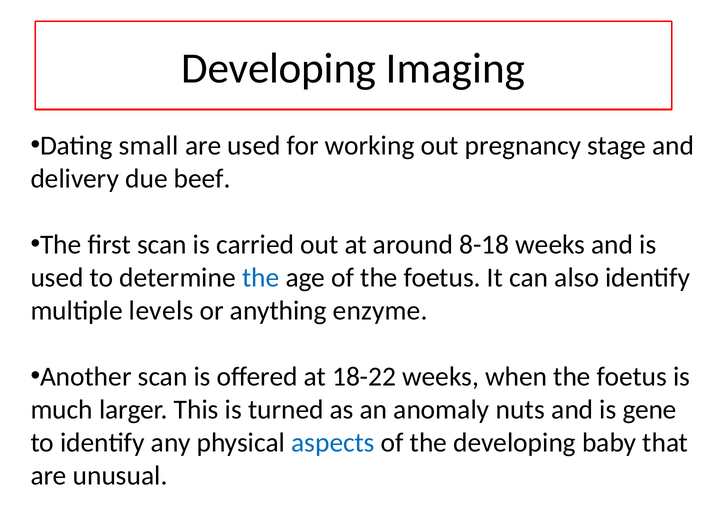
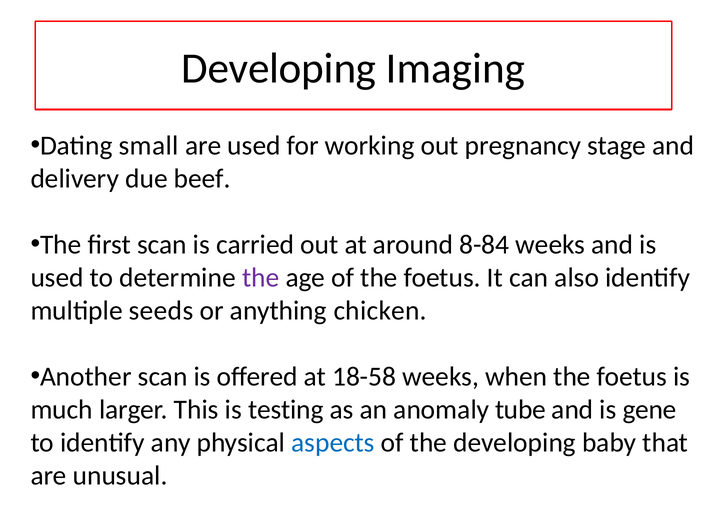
8-18: 8-18 -> 8-84 (484, 245)
the colour: blue -> purple (261, 278)
levels: levels -> seeds (161, 311)
enzyme: enzyme -> chicken (380, 311)
18-22: 18-22 -> 18-58 (364, 377)
turned: turned -> testing (286, 410)
nuts: nuts -> tube (520, 410)
